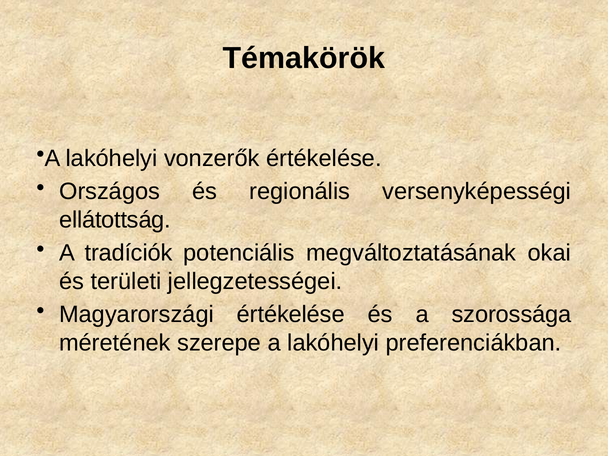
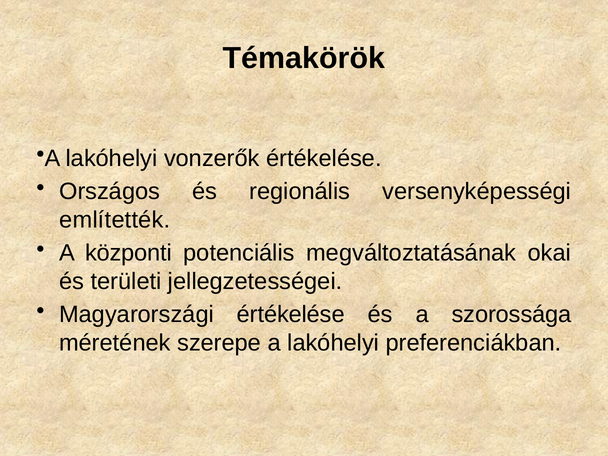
ellátottság: ellátottság -> említették (115, 220)
tradíciók: tradíciók -> központi (129, 253)
